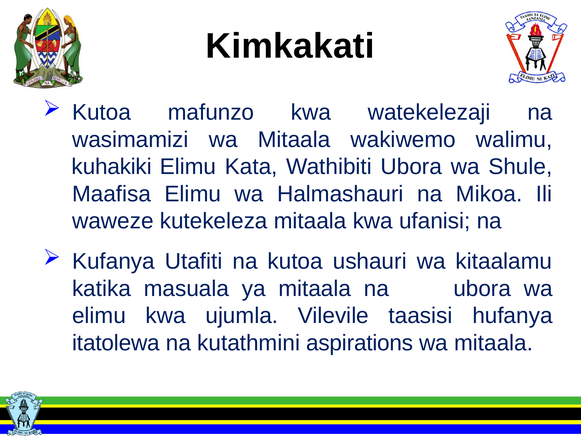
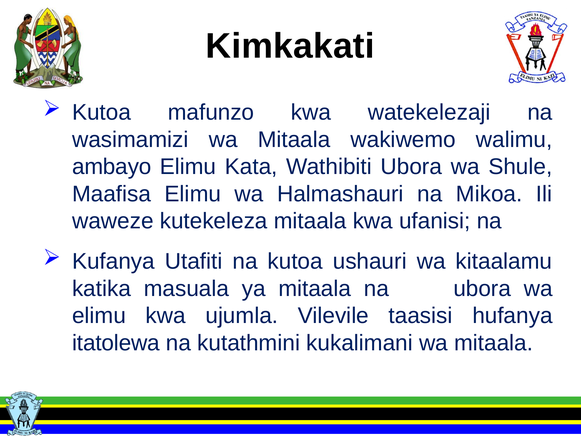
kuhakiki: kuhakiki -> ambayo (112, 167)
aspirations: aspirations -> kukalimani (360, 343)
